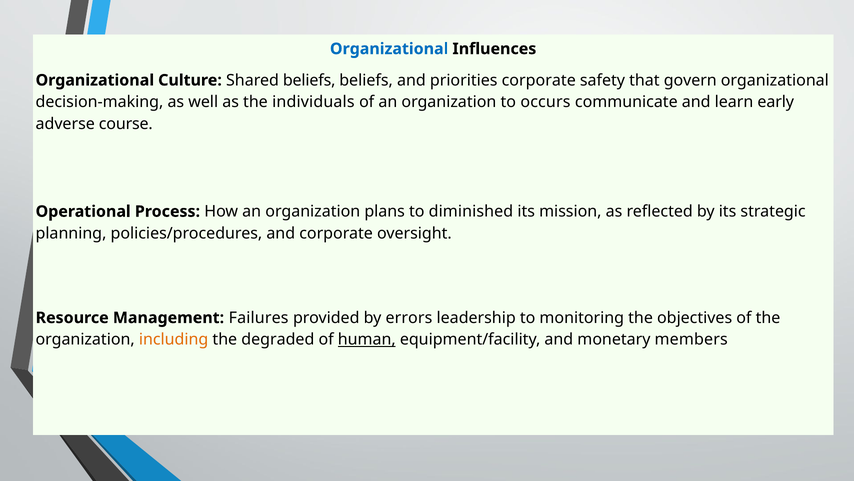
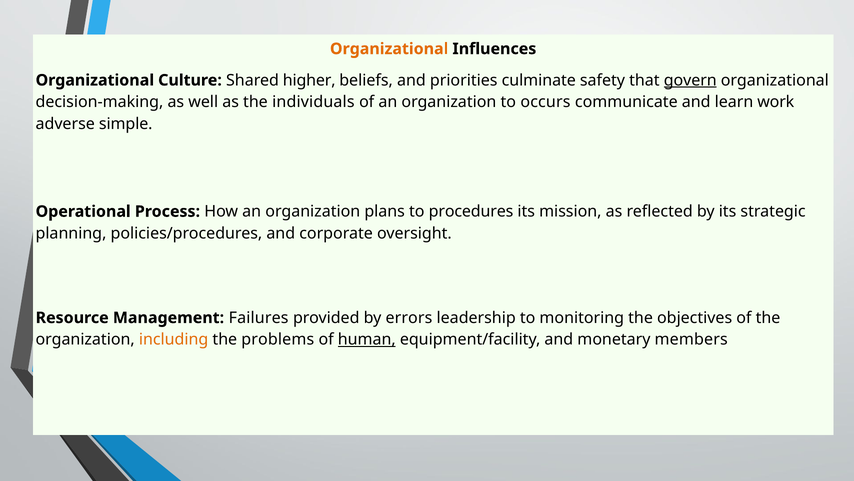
Organizational colour: blue -> orange (389, 49)
Shared beliefs: beliefs -> higher (309, 80)
priorities corporate: corporate -> culminate (539, 80)
govern underline: none -> present (690, 80)
early: early -> work (776, 102)
course: course -> simple (126, 124)
diminished: diminished -> procedures (471, 211)
degraded: degraded -> problems (278, 339)
